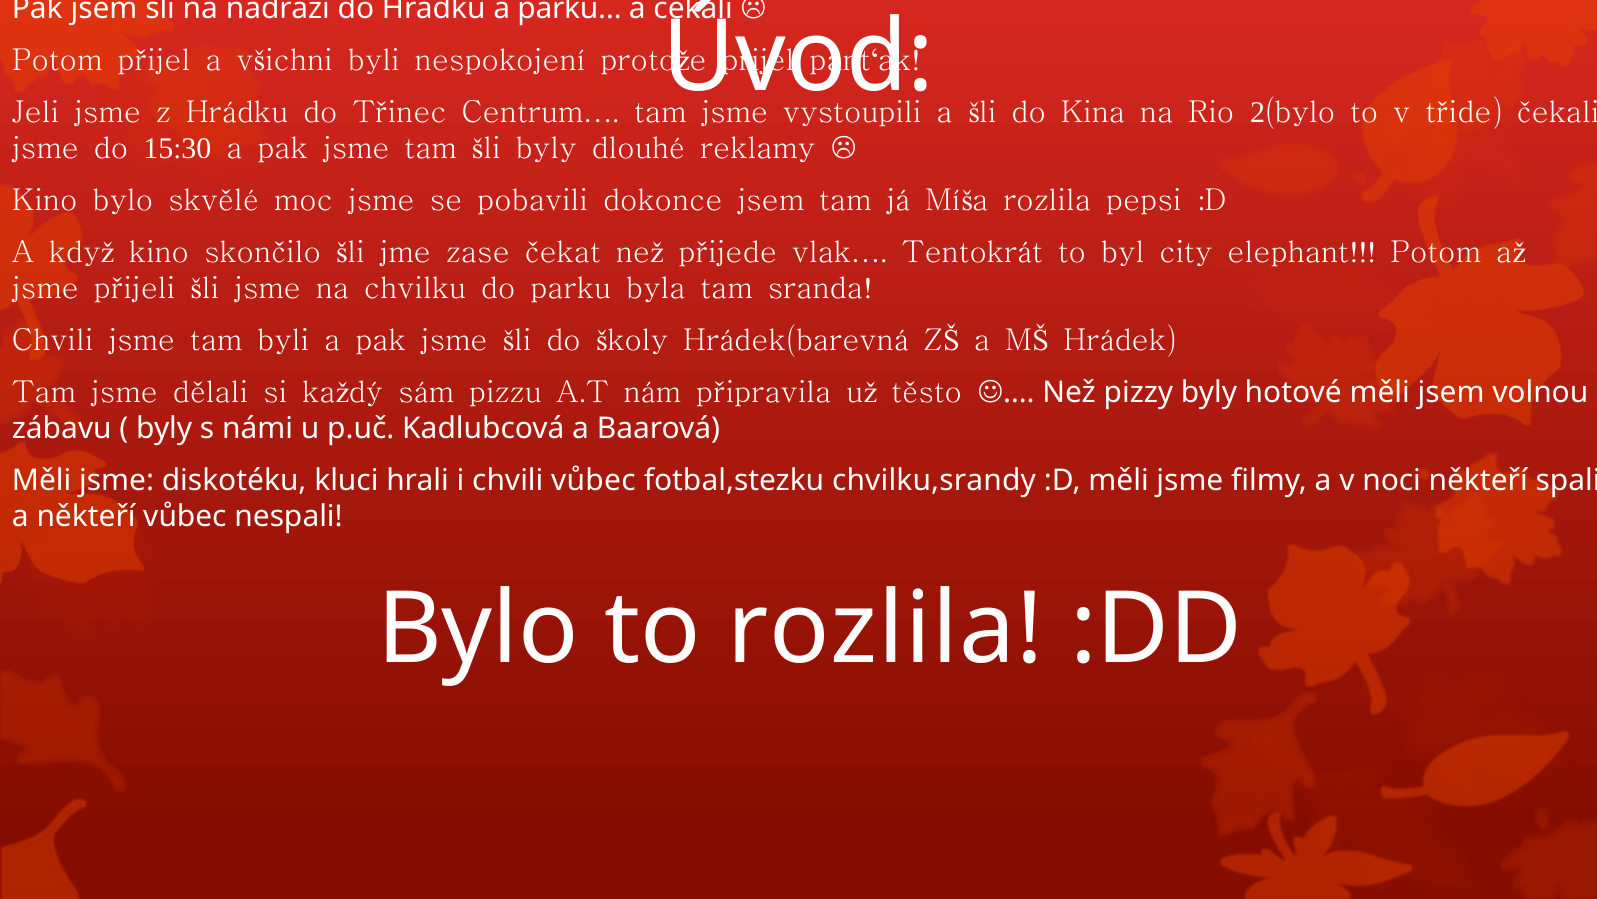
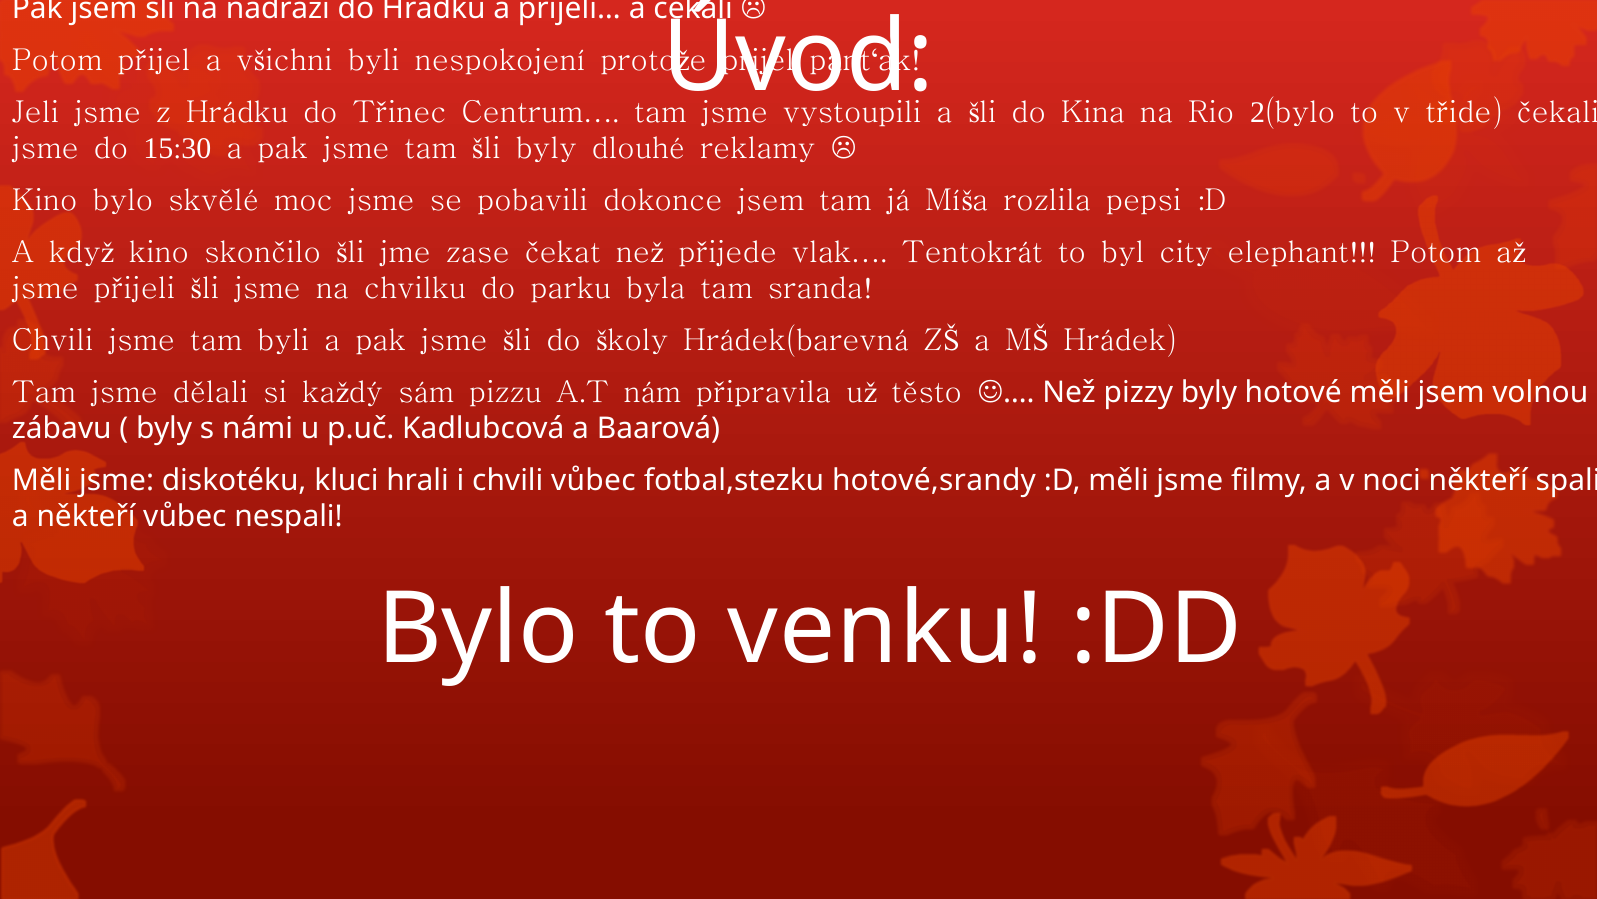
parku…: parku… -> přijeli… (569, 9)
chvilku,srandy: chvilku,srandy -> hotové,srandy (934, 480)
to rozlila: rozlila -> venku (885, 629)
